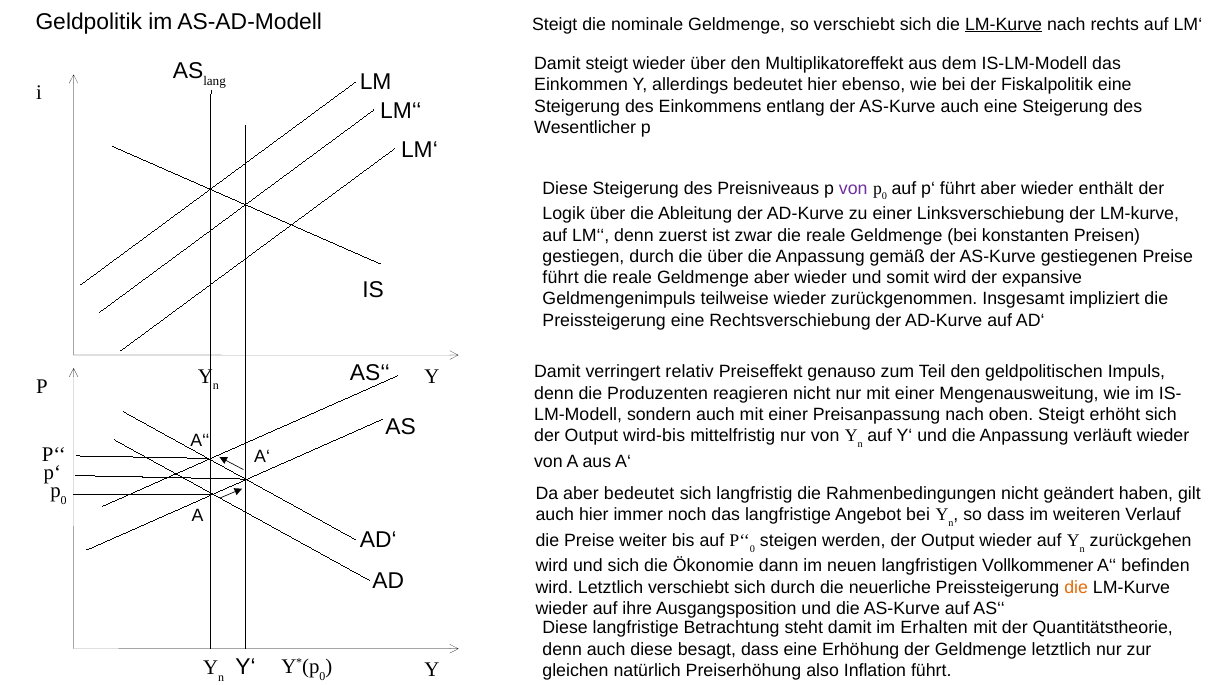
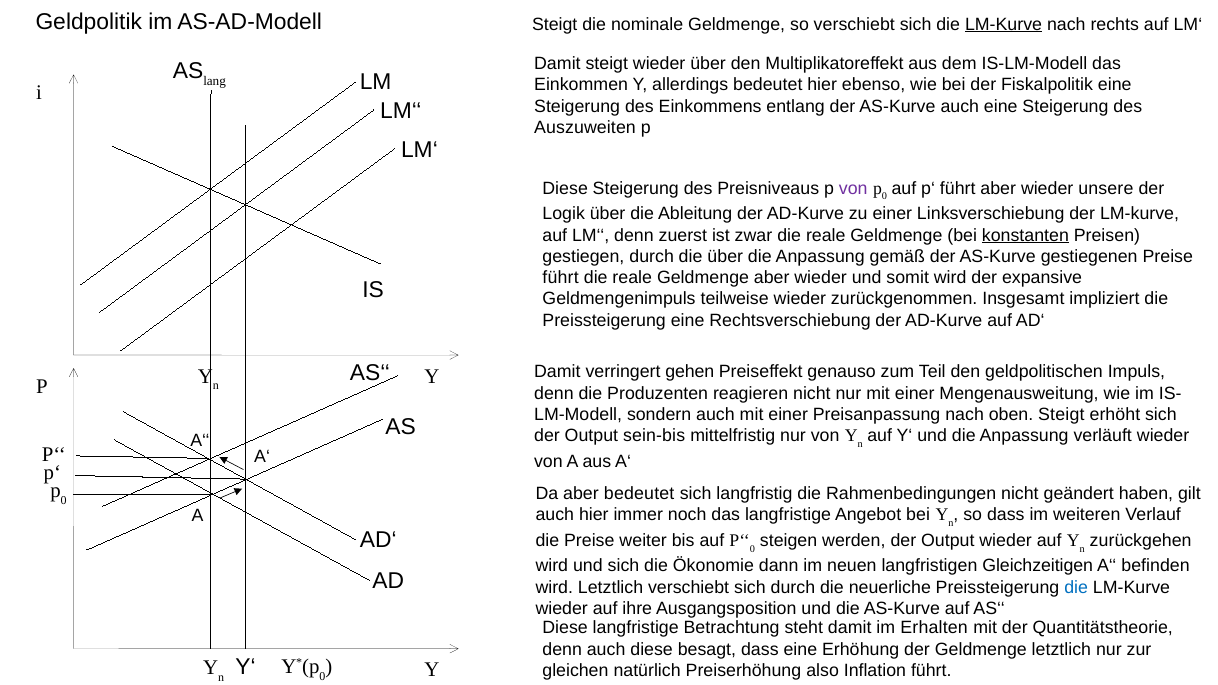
Wesentlicher: Wesentlicher -> Auszuweiten (585, 128)
enthält: enthält -> unsere (1106, 188)
konstanten underline: none -> present (1025, 235)
relativ: relativ -> gehen (690, 372)
wird-bis: wird-bis -> sein-bis (654, 436)
Vollkommener: Vollkommener -> Gleichzeitigen (1038, 566)
die colour: orange -> blue (1076, 587)
